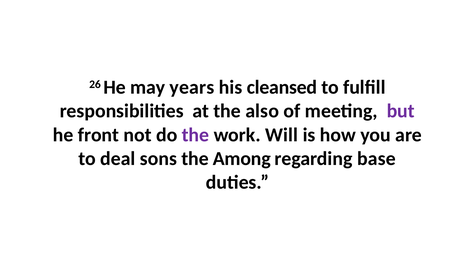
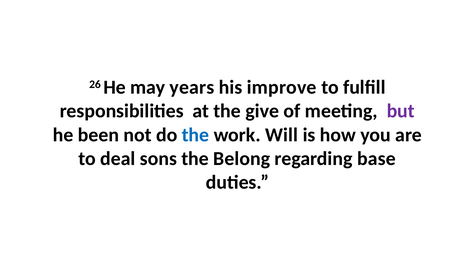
cleansed: cleansed -> improve (282, 87)
also: also -> give (262, 111)
front: front -> been (98, 135)
the colour: purple -> blue (195, 135)
Among: Among -> Belong (242, 159)
